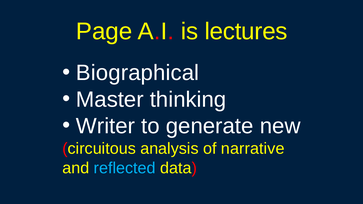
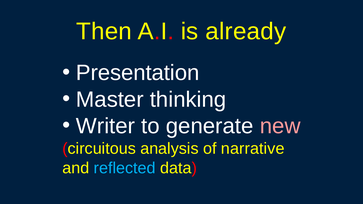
Page: Page -> Then (104, 31)
lectures: lectures -> already (246, 31)
Biographical: Biographical -> Presentation (138, 73)
new colour: white -> pink (280, 126)
